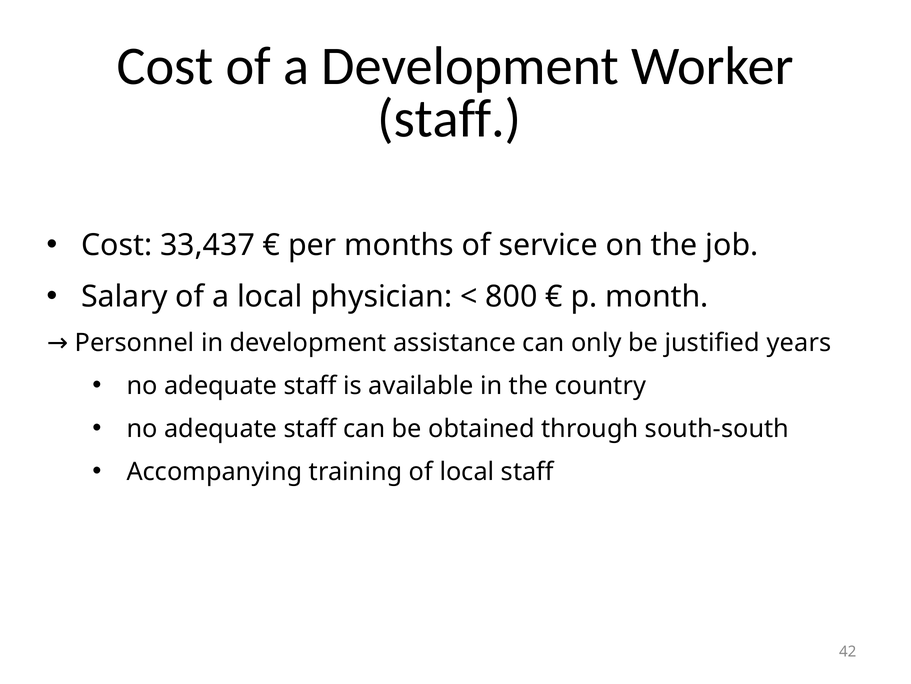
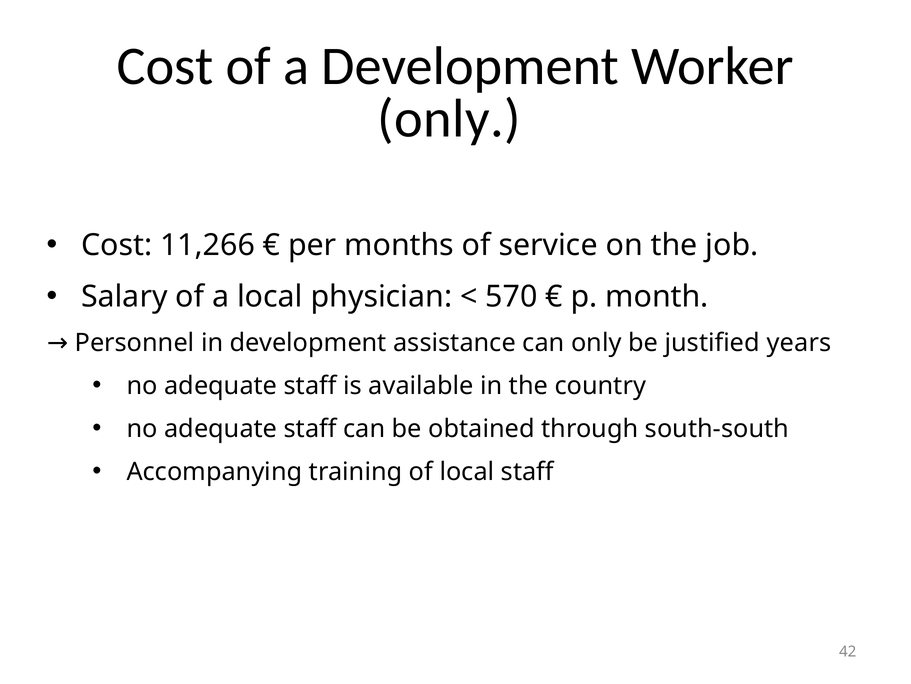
staff: staff -> only (449, 119)
33,437: 33,437 -> 11,266 (208, 245)
800: 800 -> 570 (511, 297)
